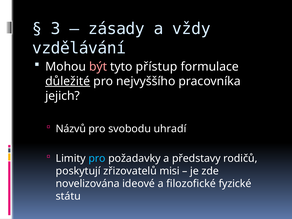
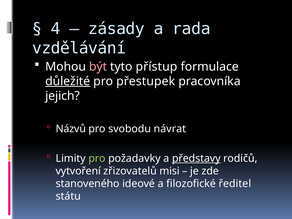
3: 3 -> 4 (56, 29)
vždy: vždy -> rada (191, 29)
nejvyššího: nejvyššího -> přestupek (146, 81)
uhradí: uhradí -> návrat (170, 129)
pro colour: light blue -> light green (97, 158)
představy underline: none -> present (196, 158)
poskytují: poskytují -> vytvoření (78, 171)
novelizována: novelizována -> stanoveného (88, 184)
fyzické: fyzické -> ředitel (235, 184)
